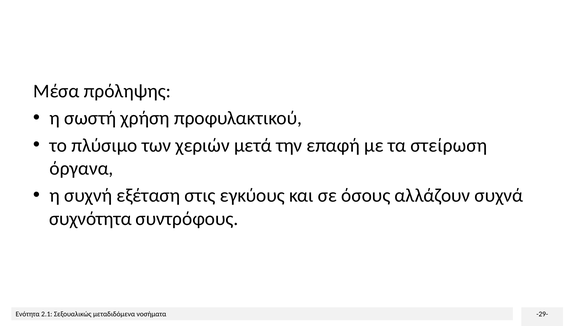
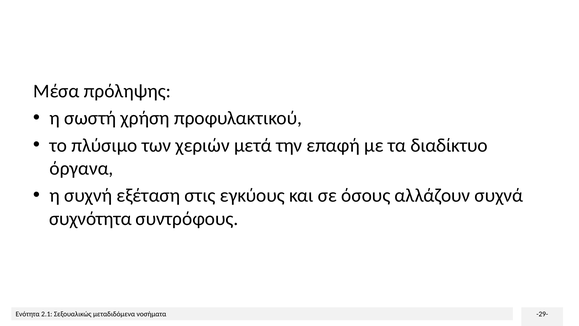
στείρωση: στείρωση -> διαδίκτυο (449, 145)
